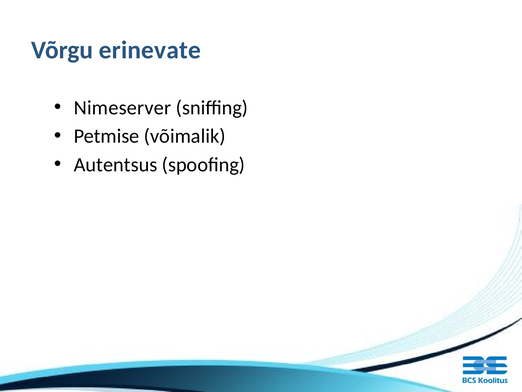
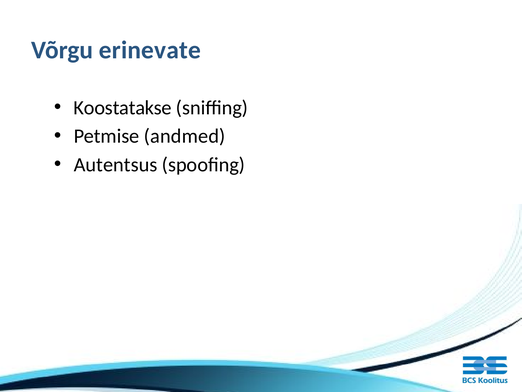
Nimeserver: Nimeserver -> Koostatakse (123, 108)
võimalik: võimalik -> andmed (185, 136)
